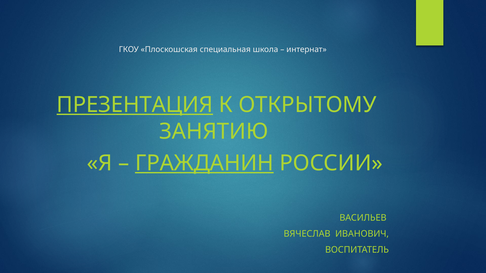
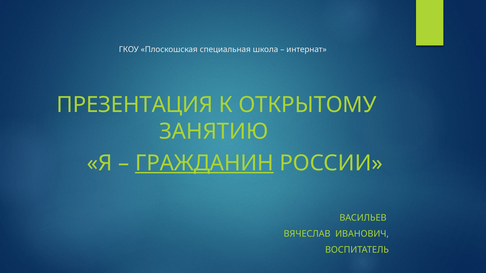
ПРЕЗЕНТАЦИЯ underline: present -> none (135, 105)
